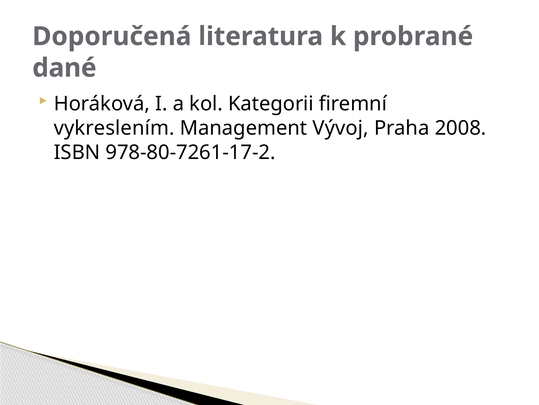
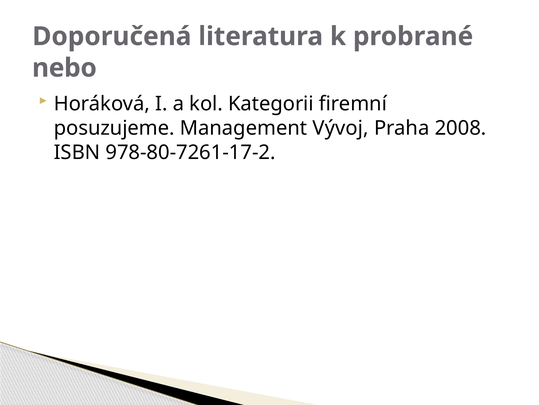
dané: dané -> nebo (64, 68)
vykreslením: vykreslením -> posuzujeme (114, 128)
